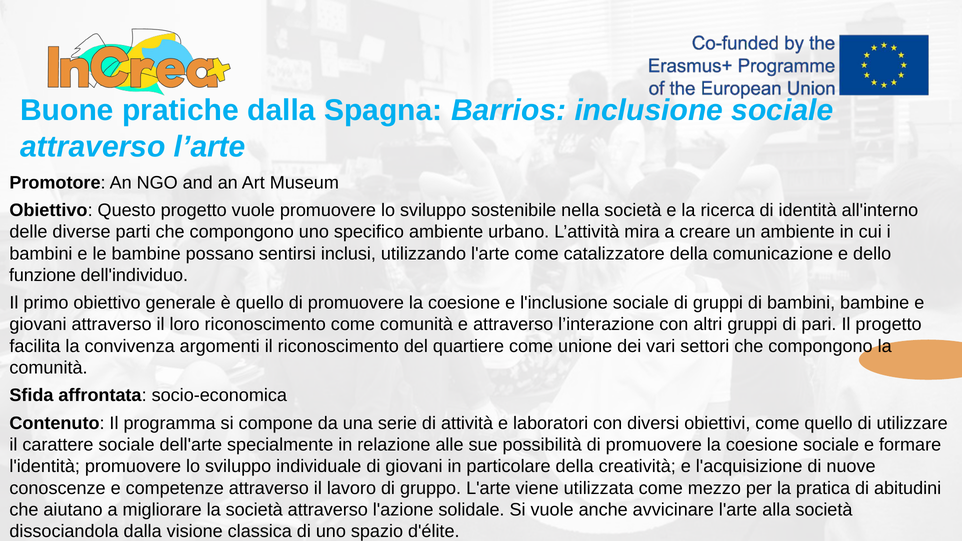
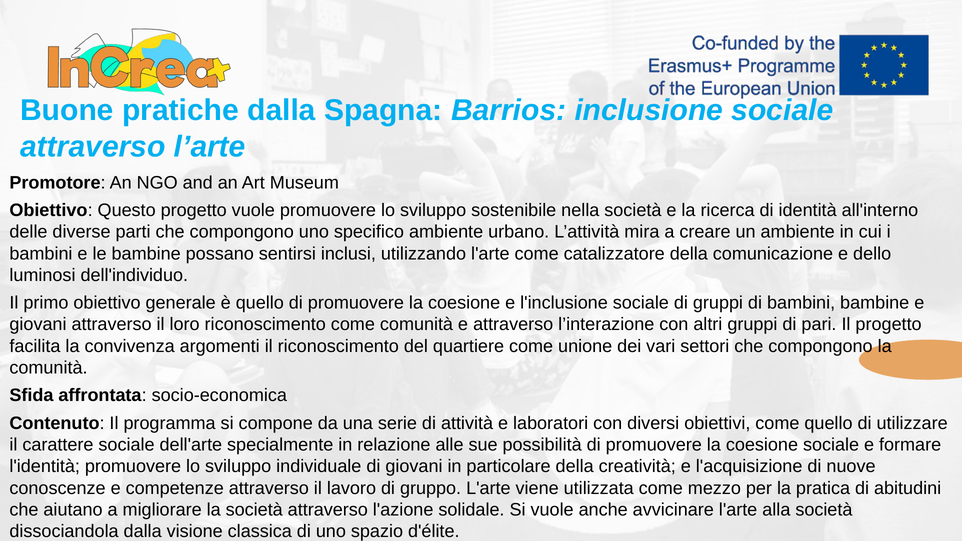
funzione: funzione -> luminosi (42, 275)
